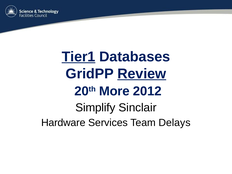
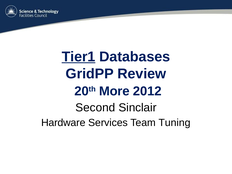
Review underline: present -> none (142, 74)
Simplify: Simplify -> Second (95, 108)
Delays: Delays -> Tuning (175, 123)
